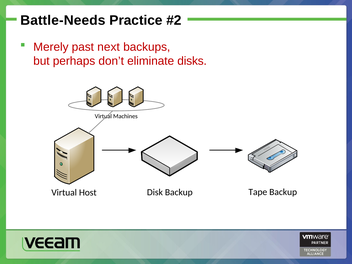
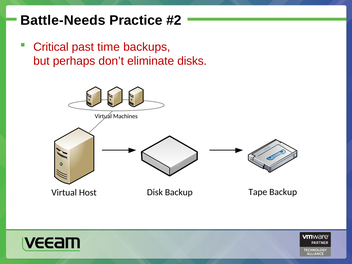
Merely: Merely -> Critical (51, 47)
next: next -> time (109, 47)
